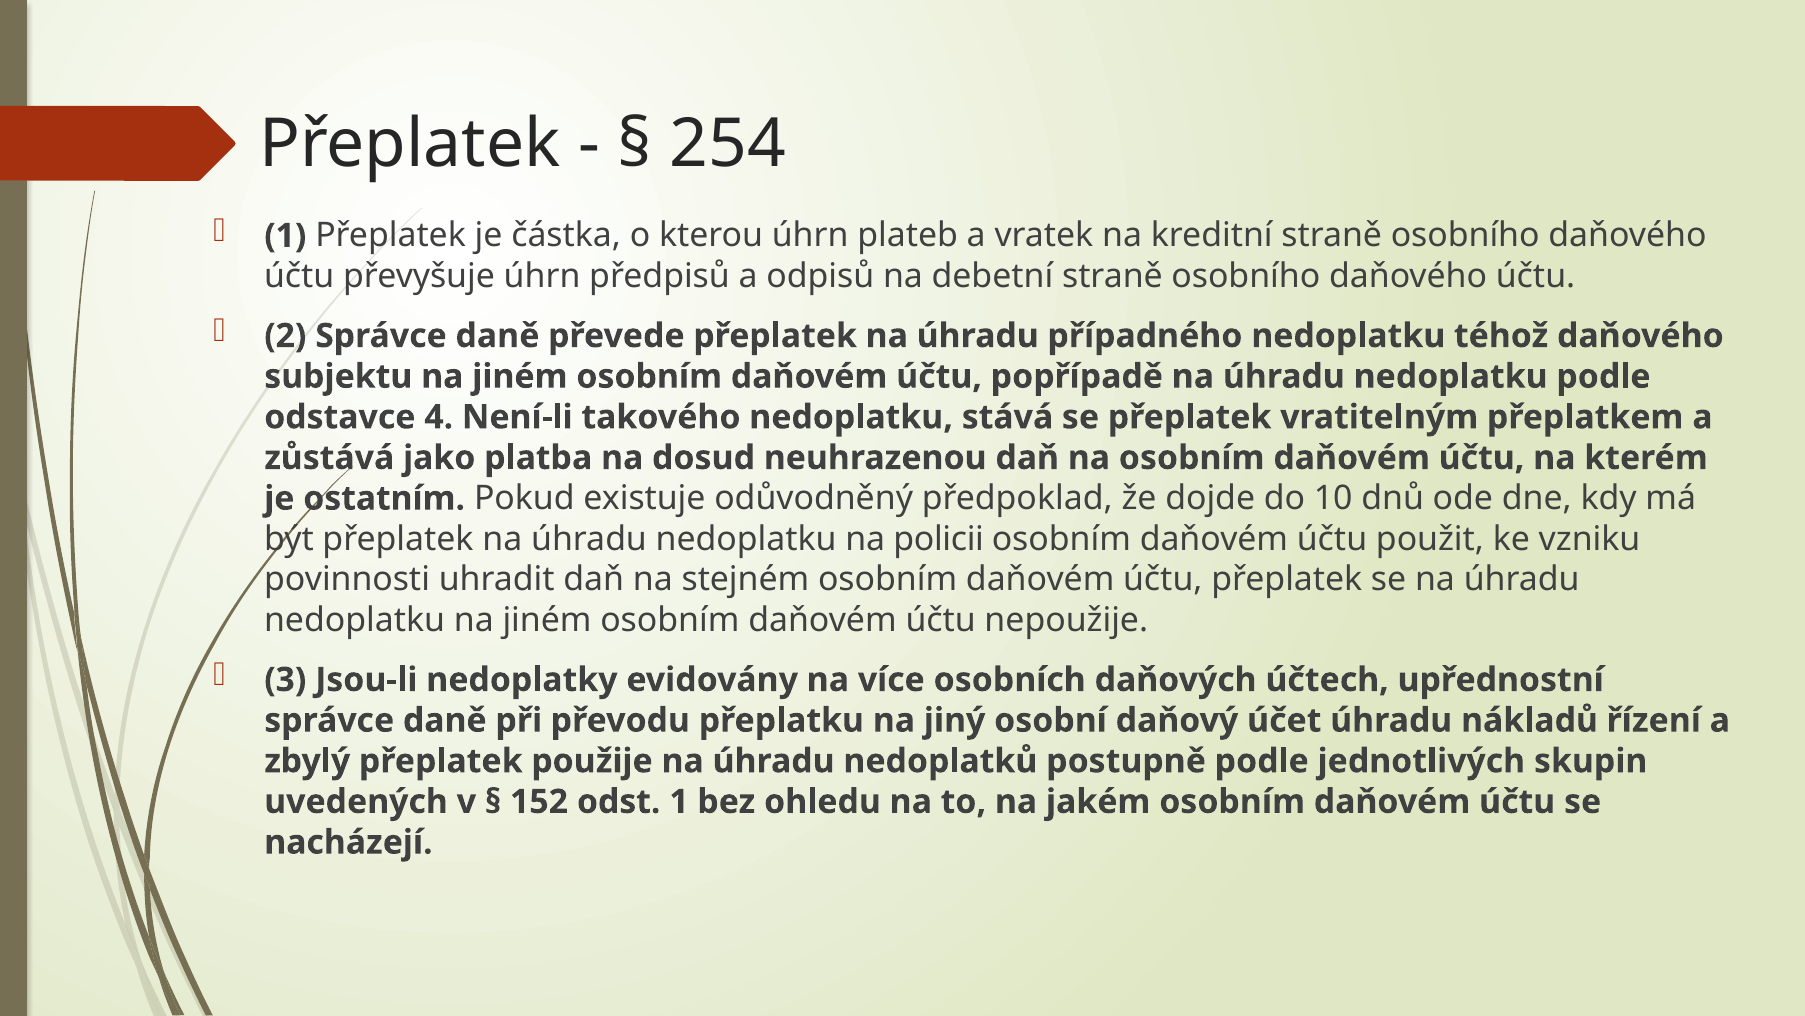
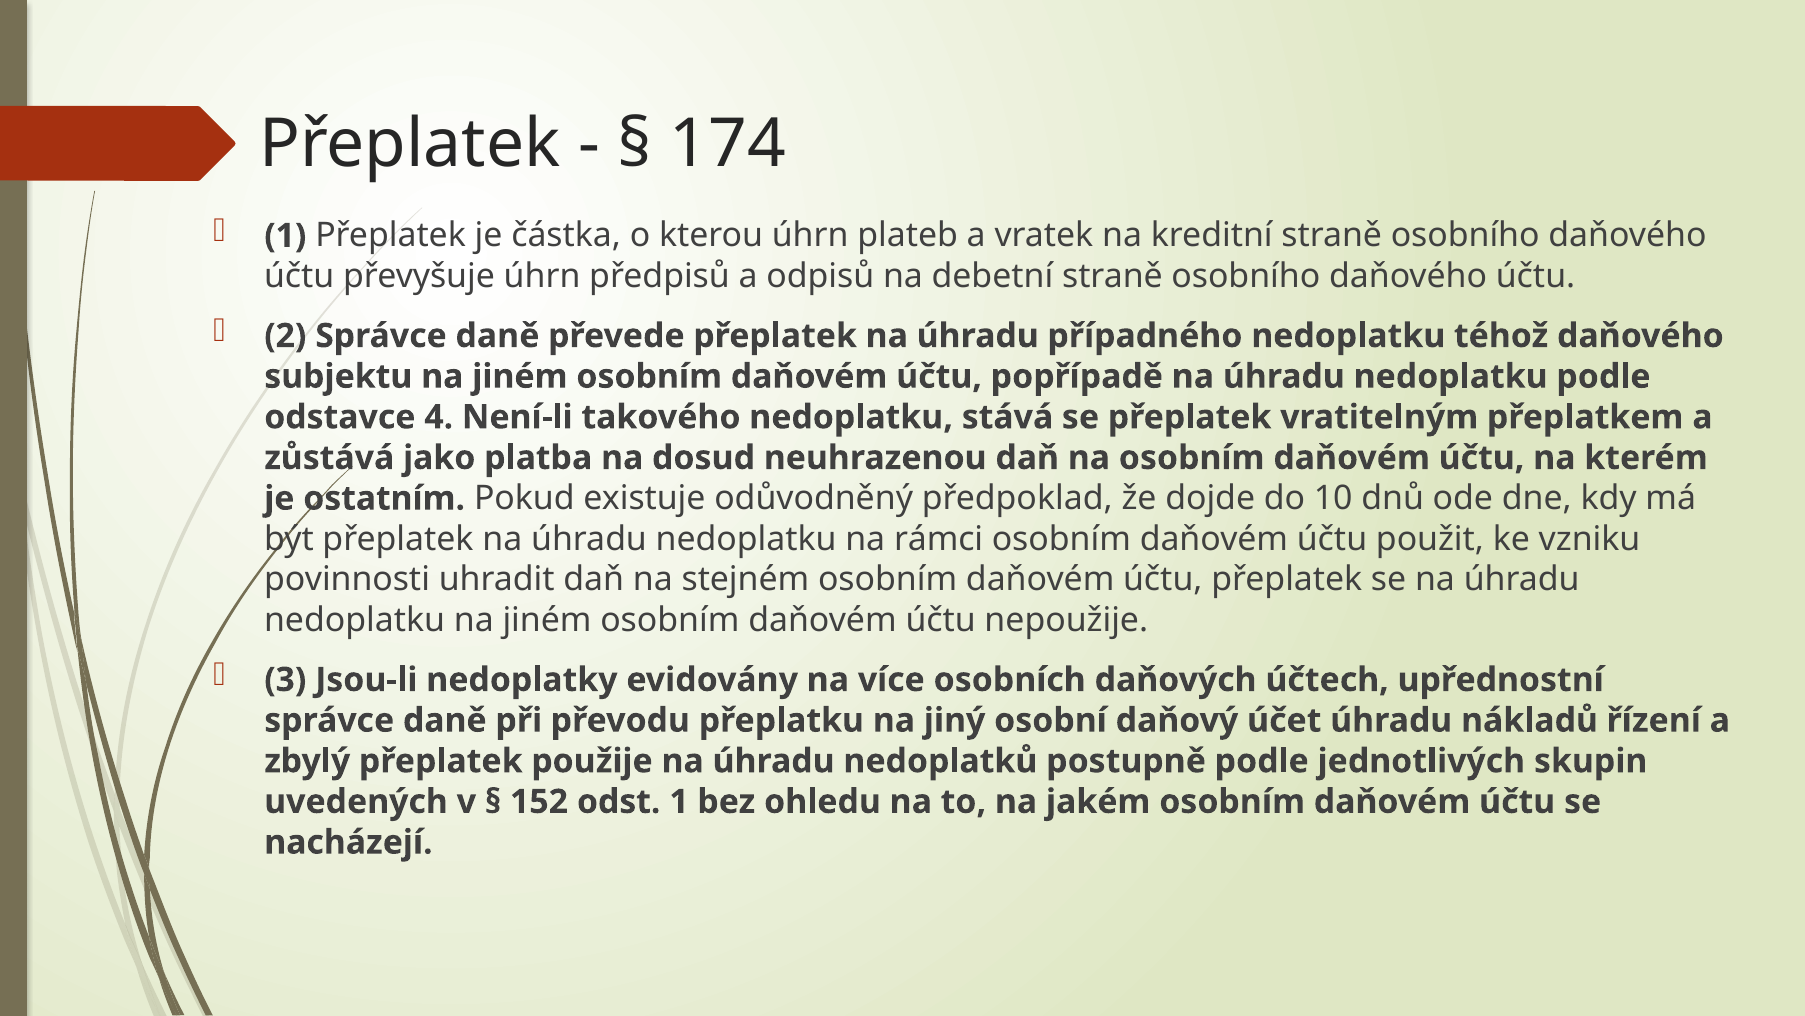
254: 254 -> 174 (728, 145)
policii: policii -> rámci (939, 539)
